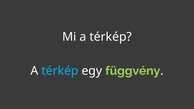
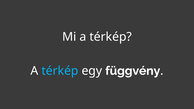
függvény colour: light green -> white (133, 71)
